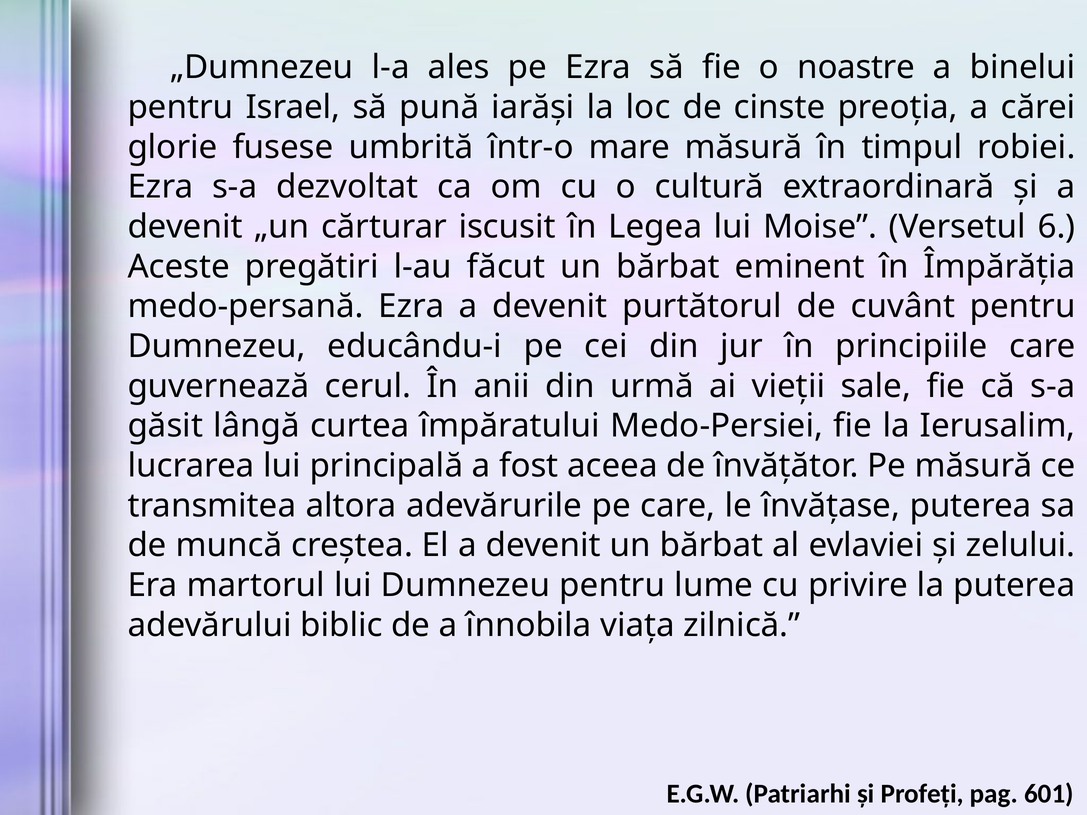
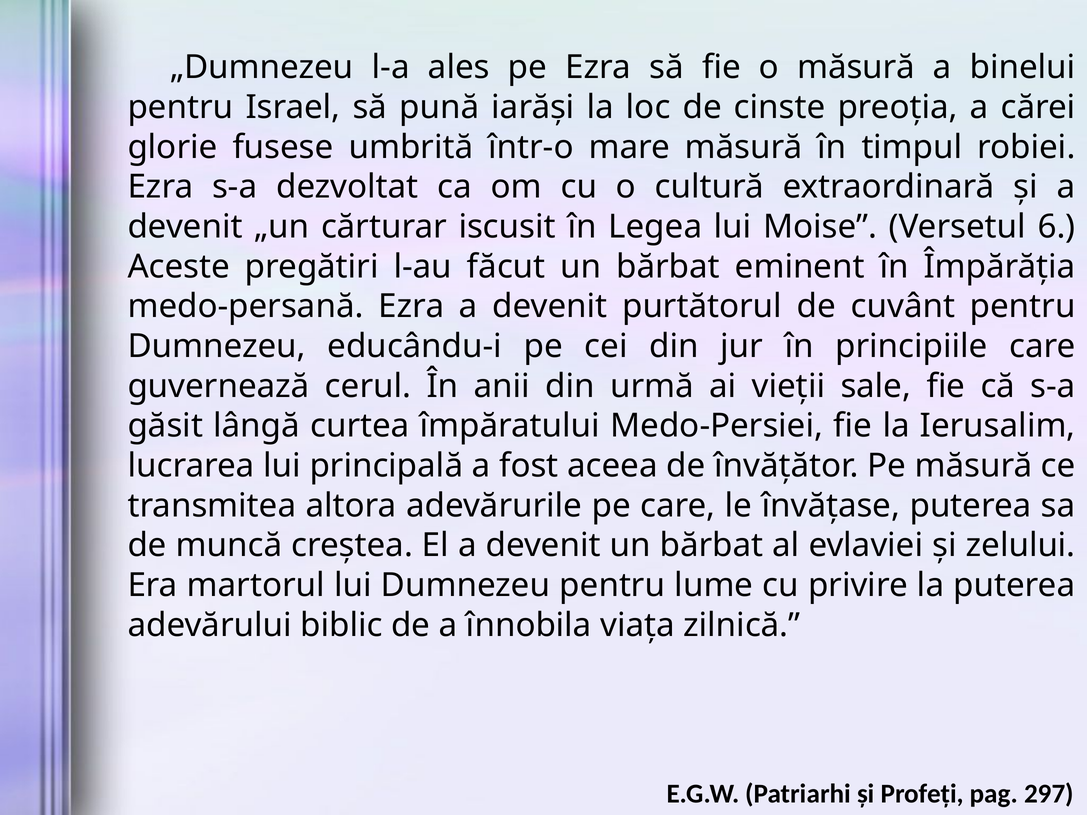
o noastre: noastre -> măsură (856, 68)
601: 601 -> 297 (1049, 794)
